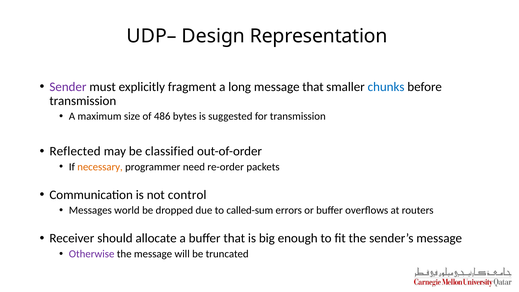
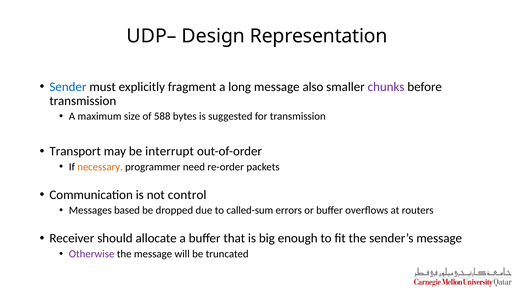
Sender colour: purple -> blue (68, 87)
message that: that -> also (313, 87)
chunks colour: blue -> purple (386, 87)
486: 486 -> 588 (162, 116)
Reflected: Reflected -> Transport (75, 151)
classified: classified -> interrupt (170, 151)
world: world -> based (127, 210)
